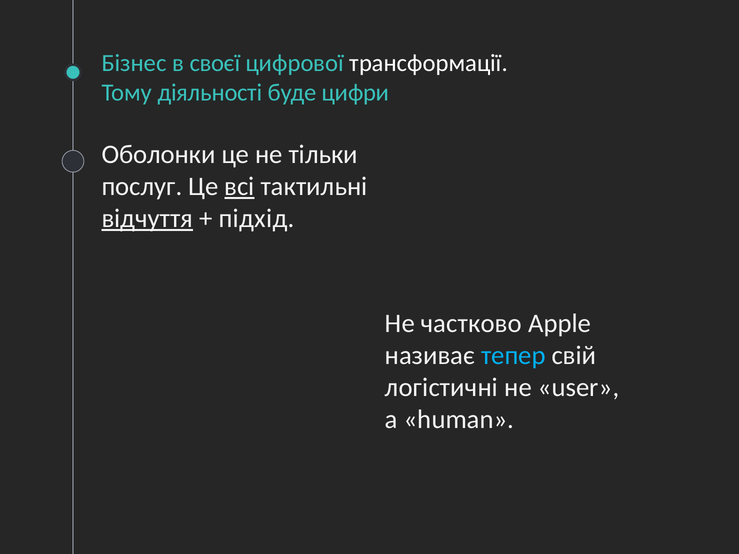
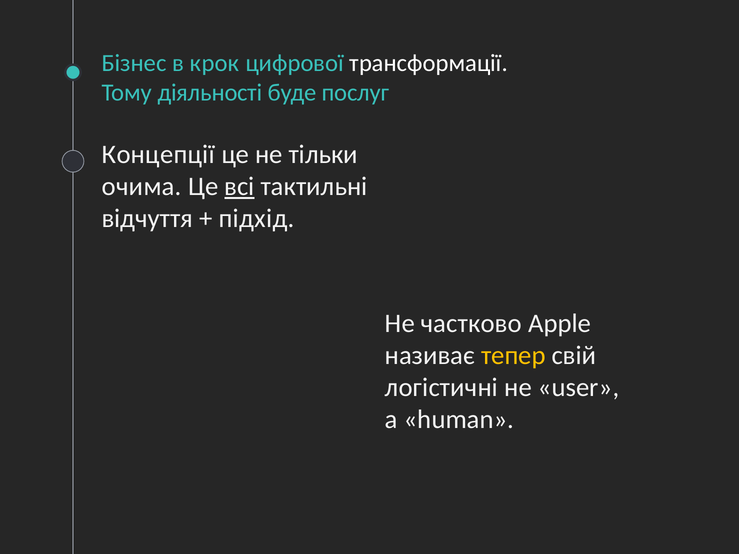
своєї: своєї -> крок (215, 63)
цифри: цифри -> послуг (356, 93)
Оболонки: Оболонки -> Концепції (158, 155)
послуг: послуг -> очима (142, 187)
відчуття underline: present -> none (147, 219)
тепер colour: light blue -> yellow (513, 356)
